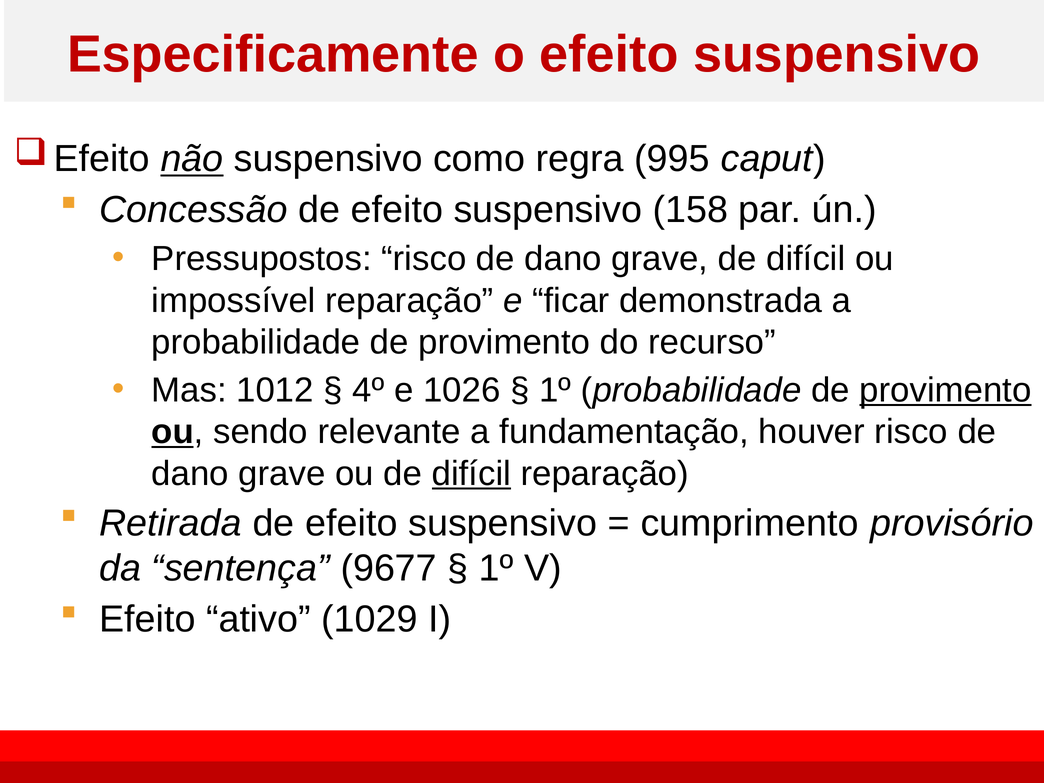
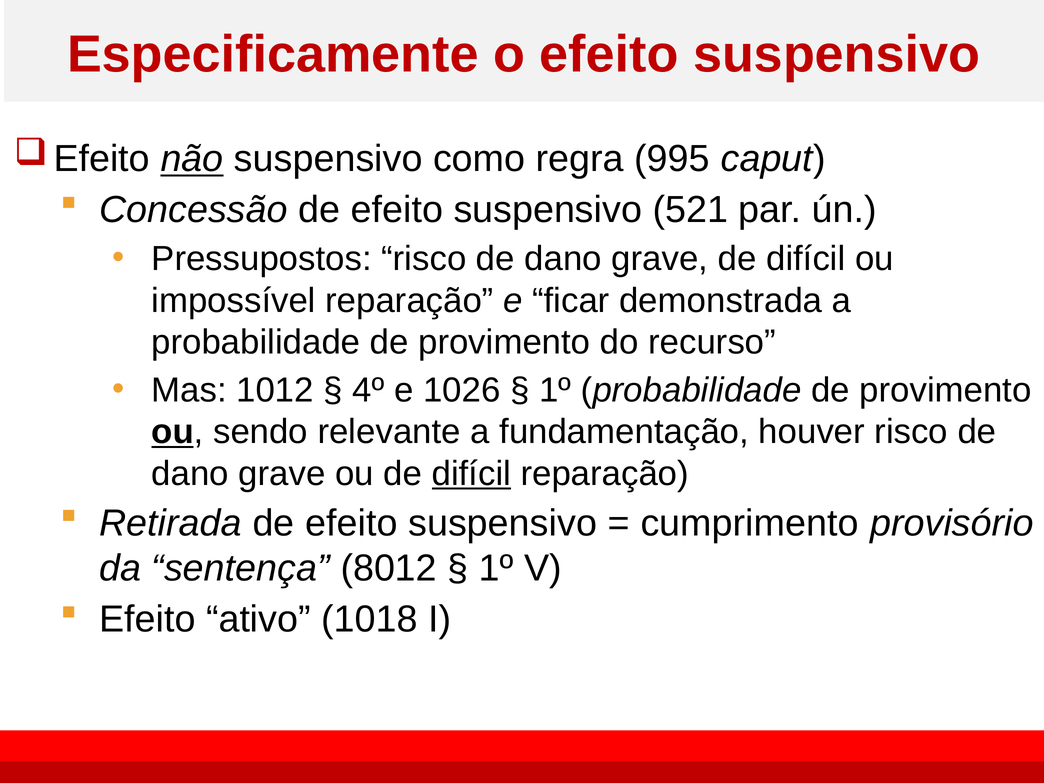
158: 158 -> 521 (690, 210)
provimento underline: present -> none (945, 390)
9677: 9677 -> 8012 (389, 568)
1029: 1029 -> 1018 (369, 619)
